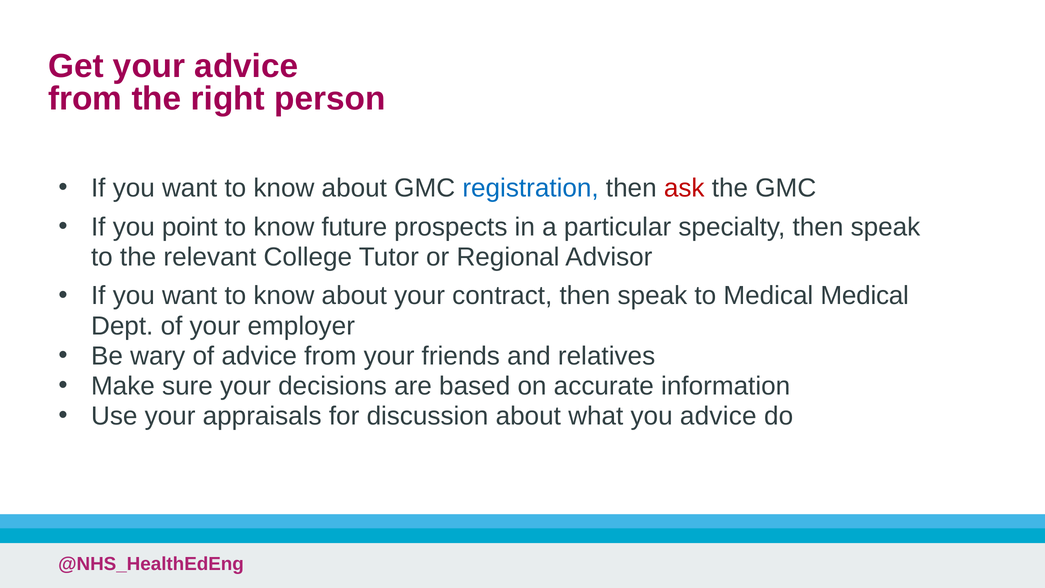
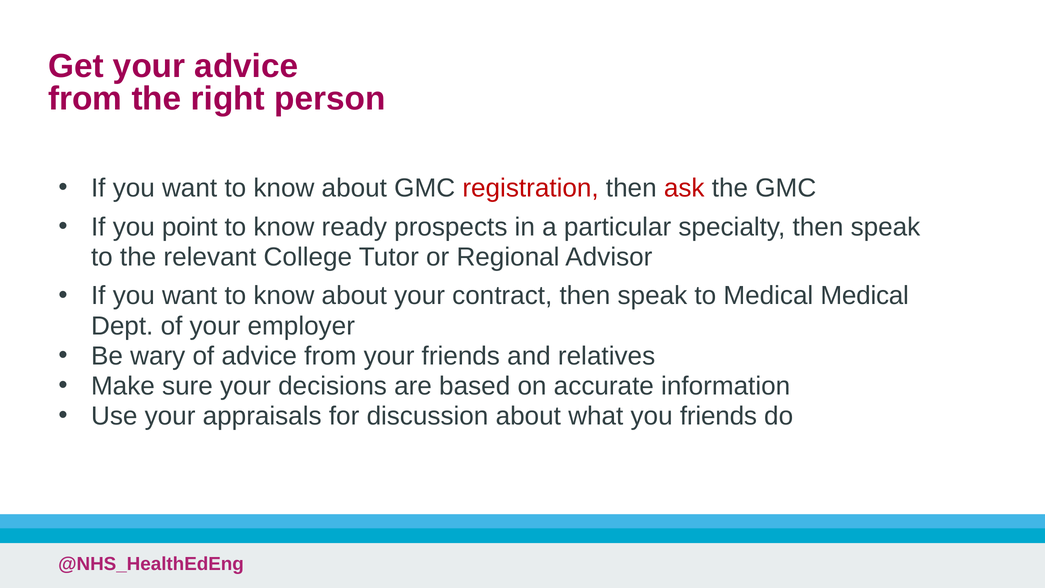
registration colour: blue -> red (531, 188)
future: future -> ready (354, 227)
you advice: advice -> friends (718, 416)
